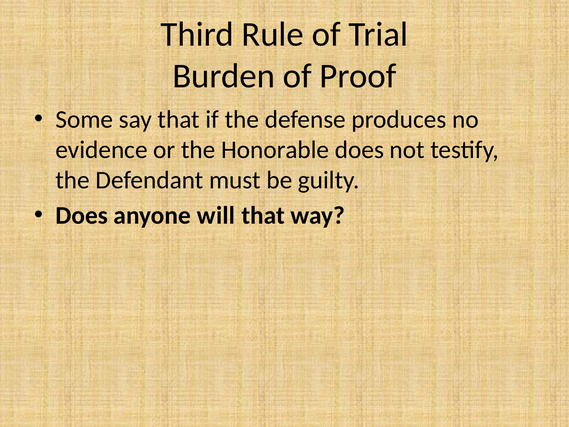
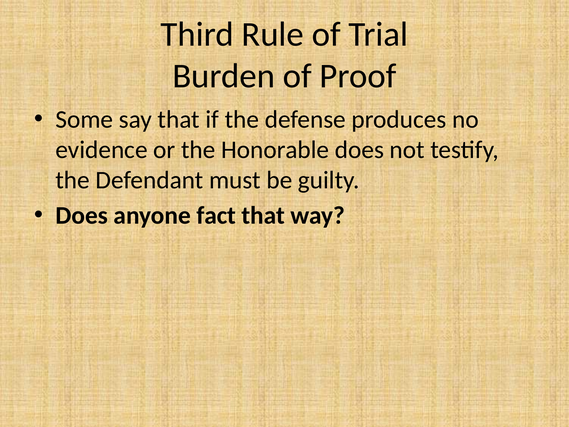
will: will -> fact (216, 215)
